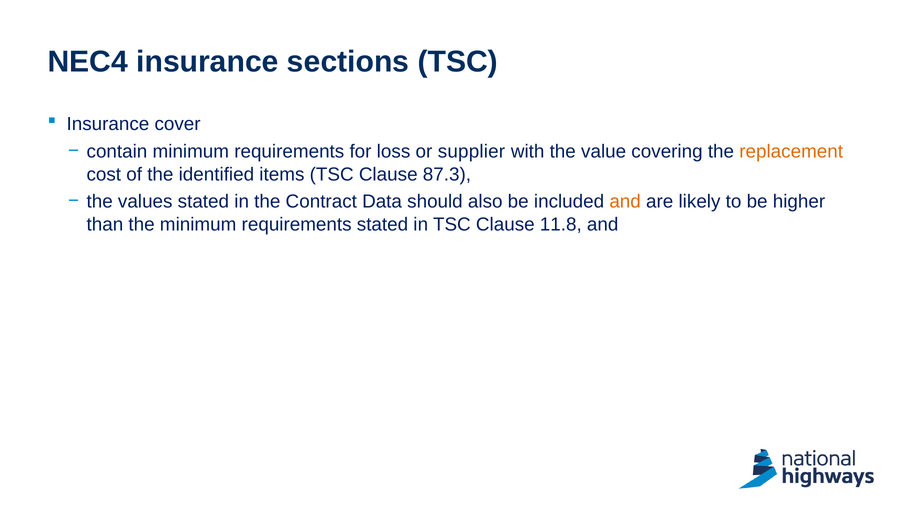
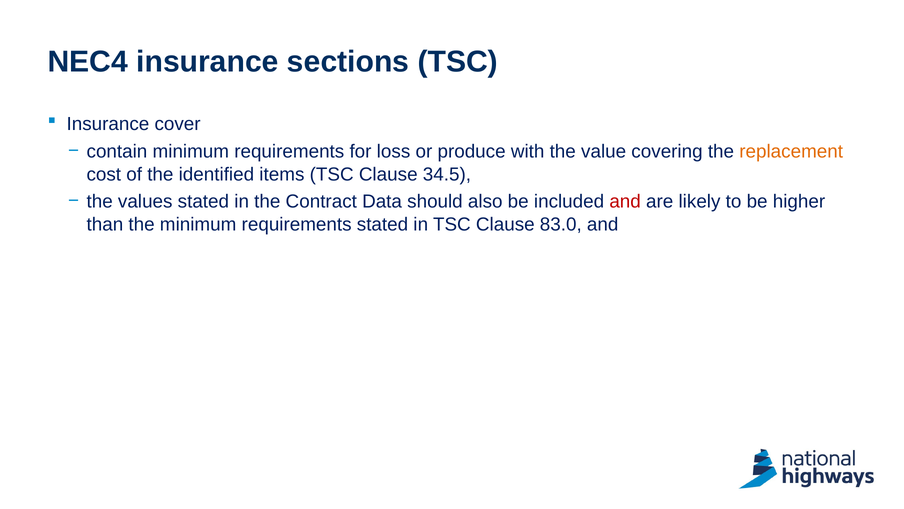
supplier: supplier -> produce (472, 151)
87.3: 87.3 -> 34.5 (447, 174)
and colour: orange -> red (625, 201)
11.8: 11.8 -> 83.0 (561, 224)
